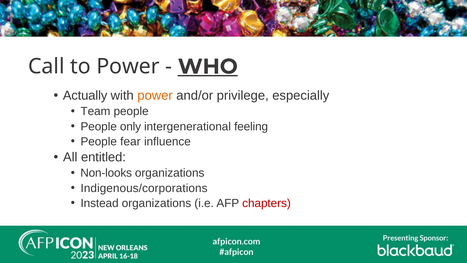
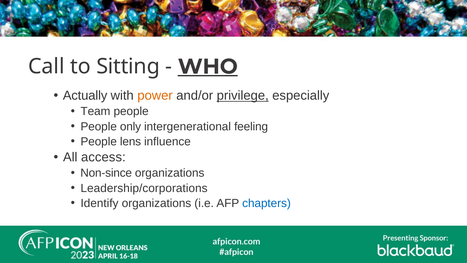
to Power: Power -> Sitting (128, 66)
privilege underline: none -> present (243, 96)
fear: fear -> lens (131, 141)
entitled: entitled -> access (103, 157)
Non-looks: Non-looks -> Non-since (106, 173)
Indigenous/corporations: Indigenous/corporations -> Leadership/corporations (144, 188)
Instead: Instead -> Identify (100, 203)
chapters colour: red -> blue (267, 203)
